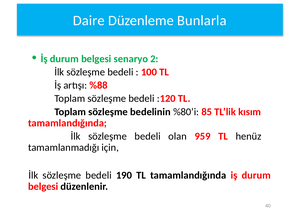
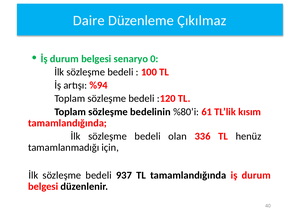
Bunlarla: Bunlarla -> Çıkılmaz (202, 21)
2: 2 -> 0 (154, 59)
%88: %88 -> %94 (98, 85)
85: 85 -> 61 (207, 112)
959: 959 -> 336 (203, 136)
190: 190 -> 937 (124, 175)
